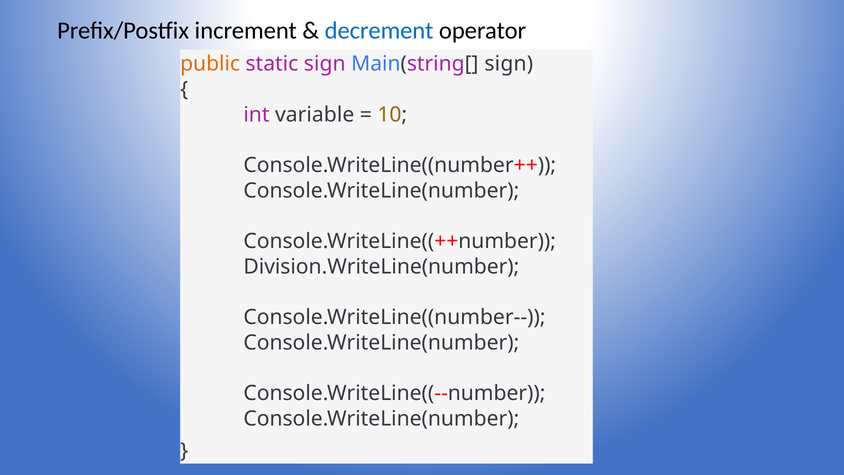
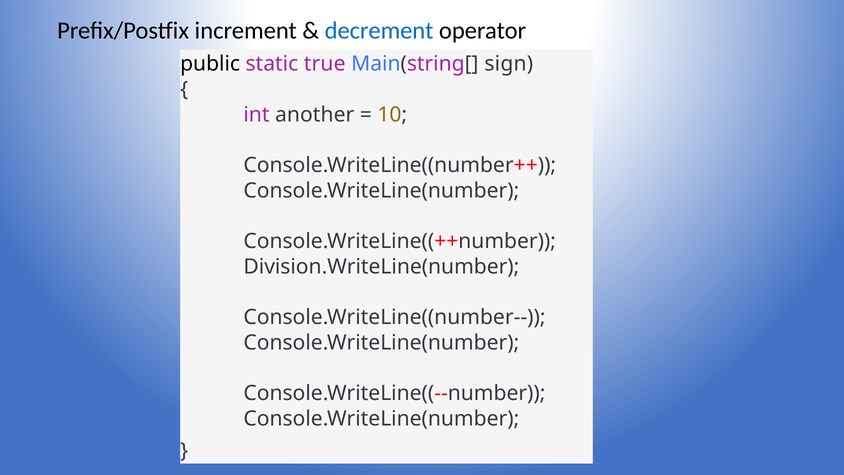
public colour: orange -> black (210, 64)
static sign: sign -> true (325, 64)
variable: variable -> another (315, 114)
